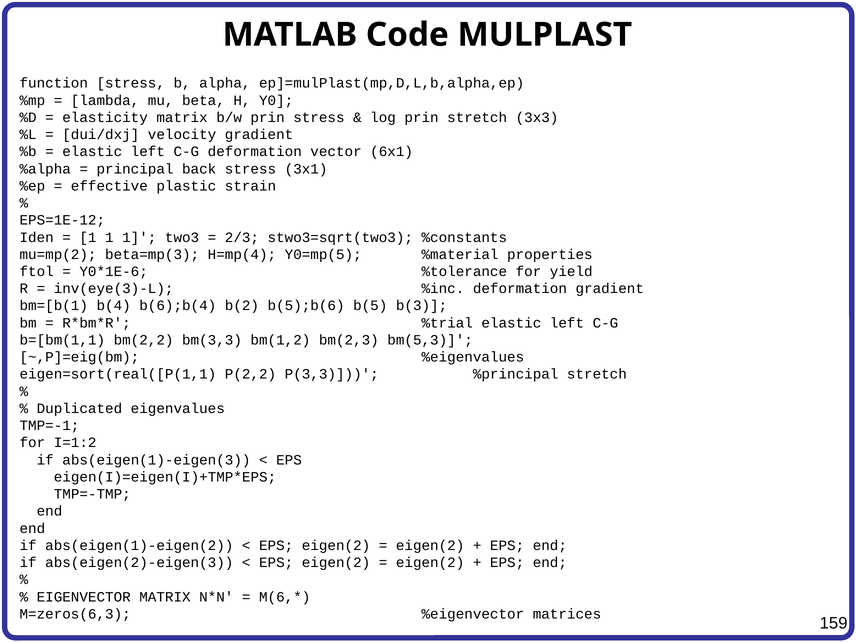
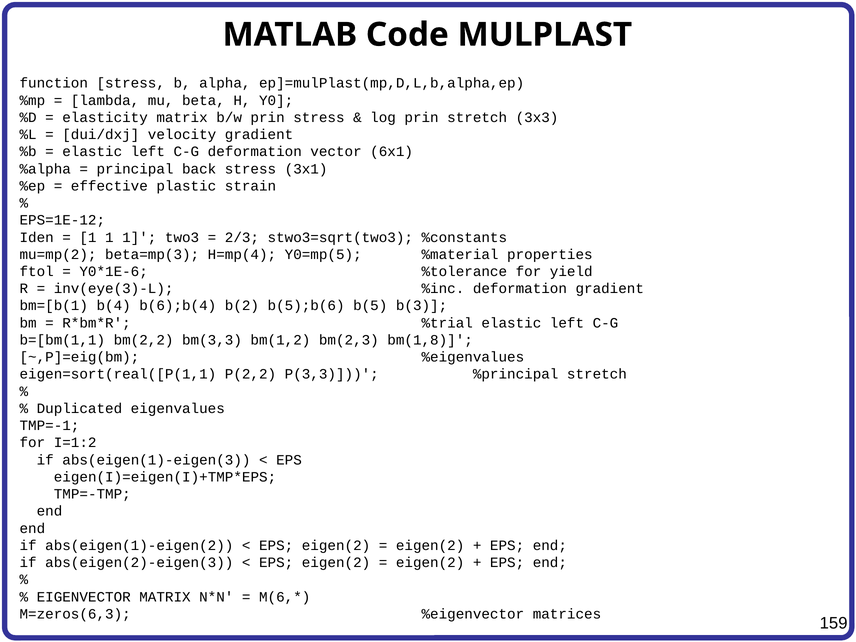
bm(5,3: bm(5,3 -> bm(1,8 (430, 340)
